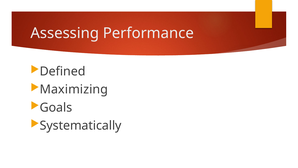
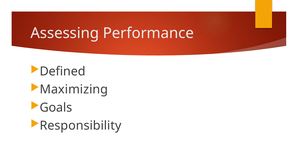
Systematically: Systematically -> Responsibility (81, 125)
